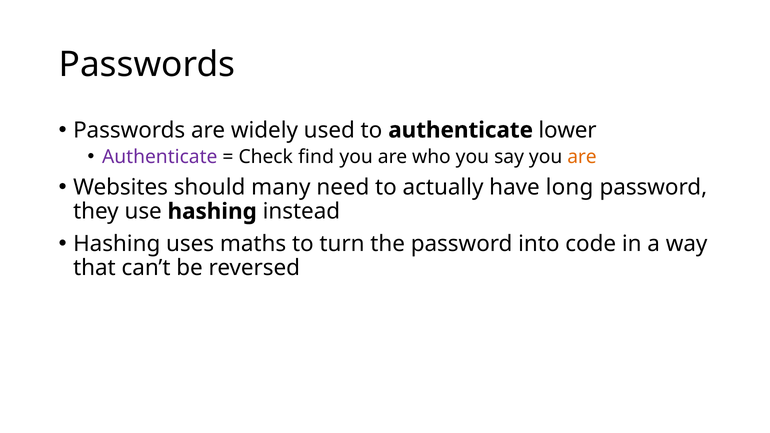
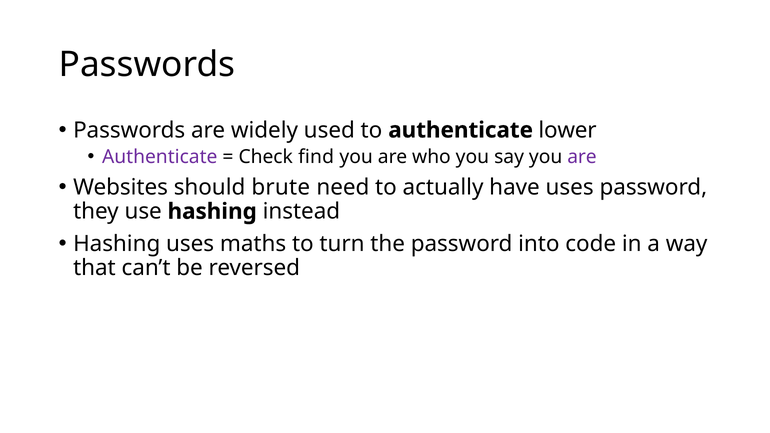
are colour: orange -> purple (582, 157)
many: many -> brute (281, 187)
have long: long -> uses (570, 187)
